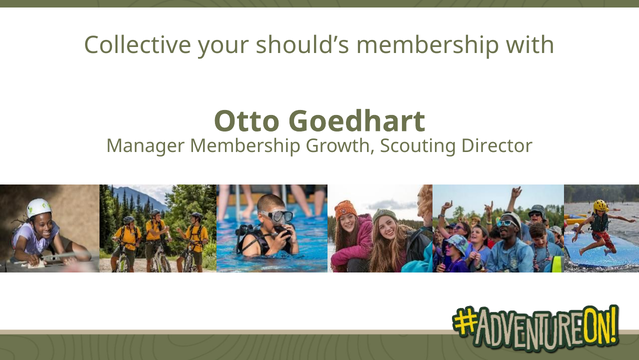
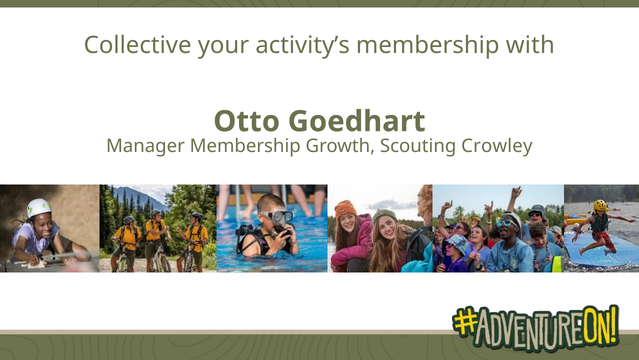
should’s: should’s -> activity’s (303, 45)
Director: Director -> Crowley (497, 146)
